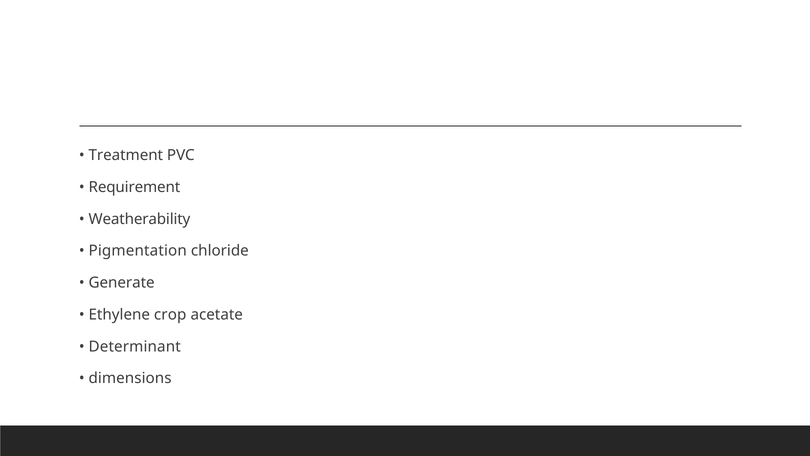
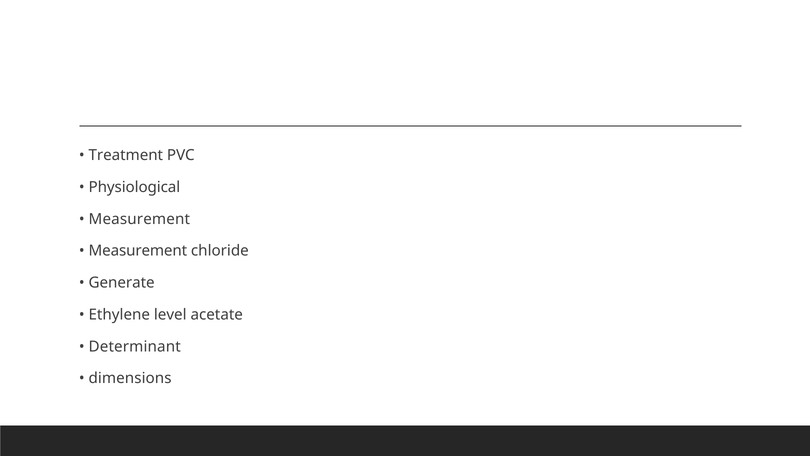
Requirement: Requirement -> Physiological (134, 187)
Weatherability: Weatherability -> Measurement (139, 219)
Pigmentation: Pigmentation -> Measurement (138, 251)
crop: crop -> level (170, 314)
